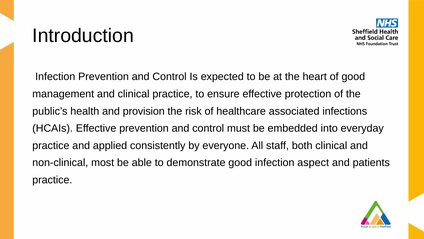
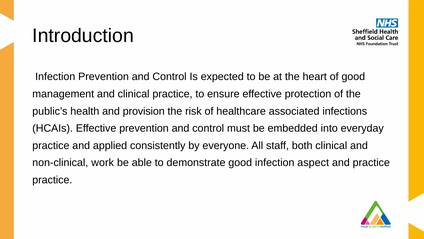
most: most -> work (103, 162)
and patients: patients -> practice (371, 162)
